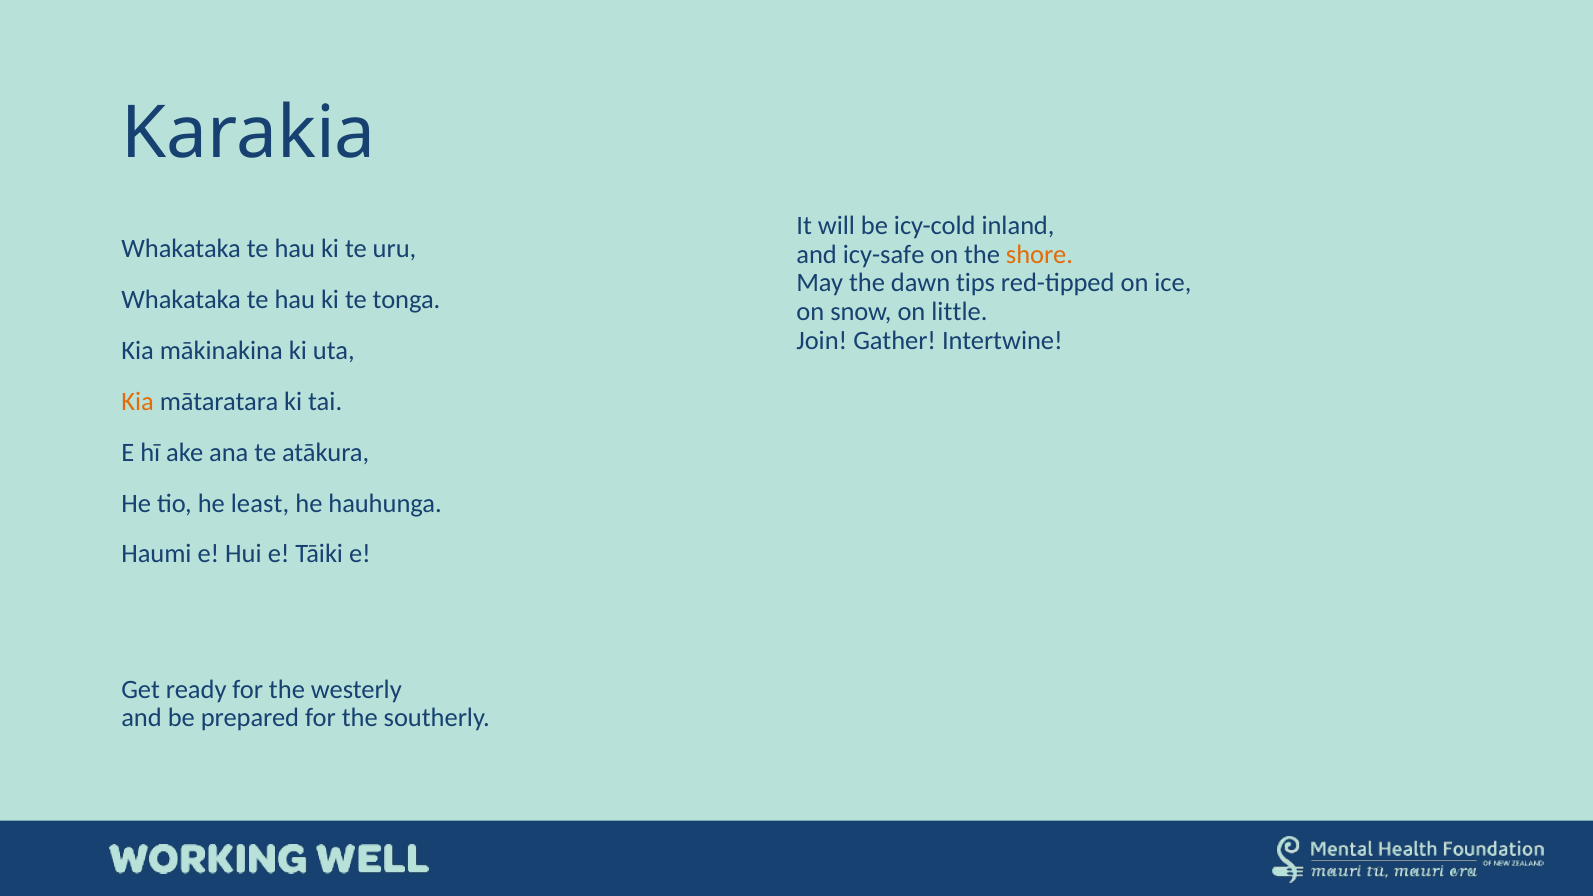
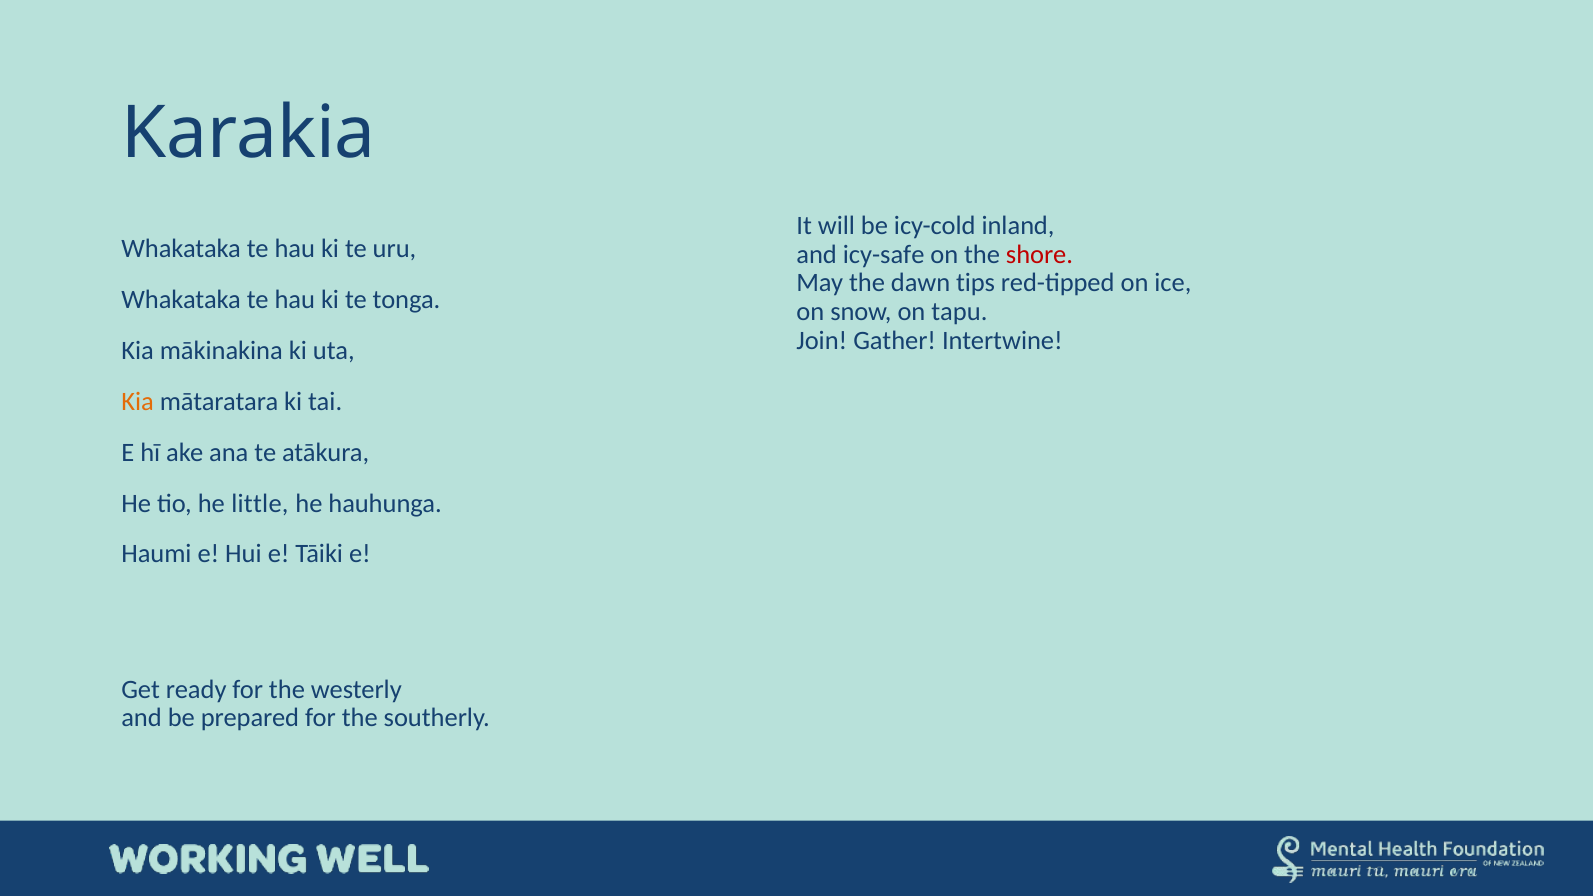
shore colour: orange -> red (1040, 255)
little: little -> tapu (959, 312)
least: least -> little (260, 503)
